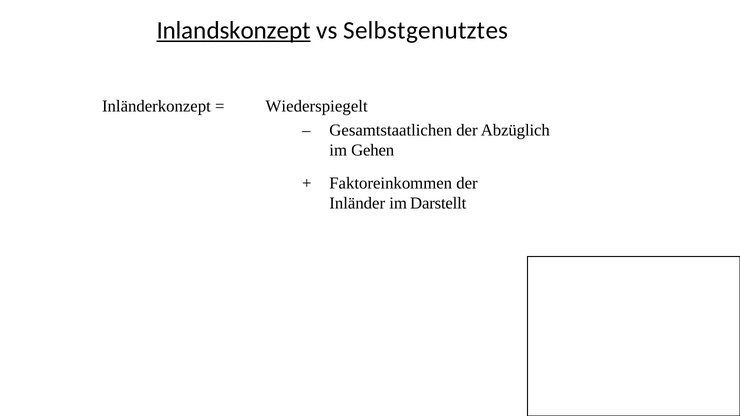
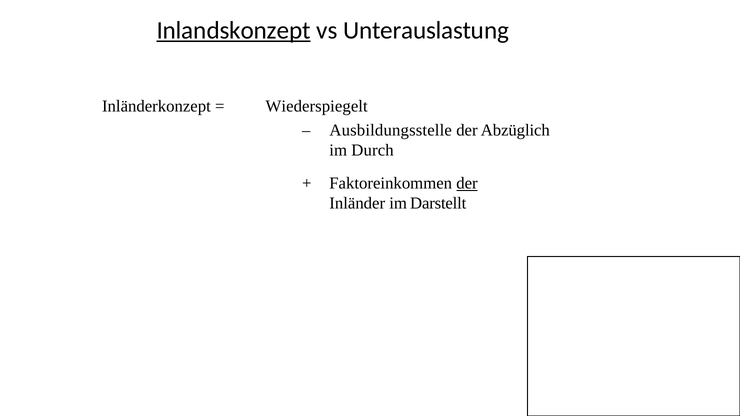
Selbstgenutztes: Selbstgenutztes -> Unterauslastung (426, 31)
Gesamtstaatlichen: Gesamtstaatlichen -> Ausbildungsstelle (391, 130)
Gehen: Gehen -> Durch (373, 150)
der underline: none -> present (467, 183)
